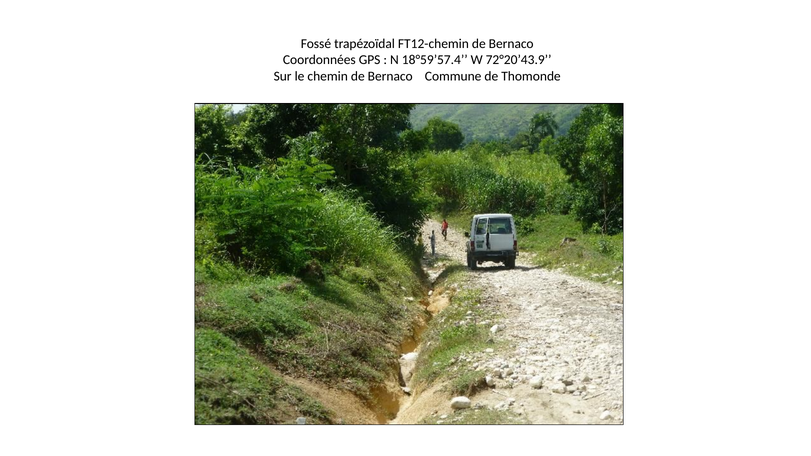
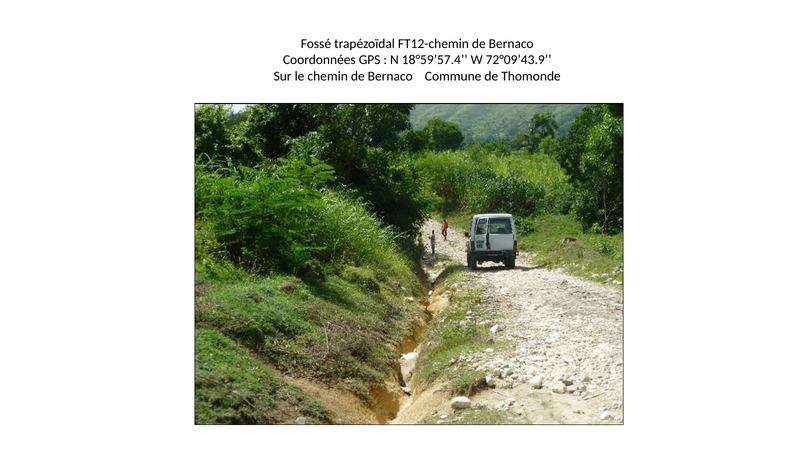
72°20’43.9: 72°20’43.9 -> 72°09’43.9 (519, 60)
